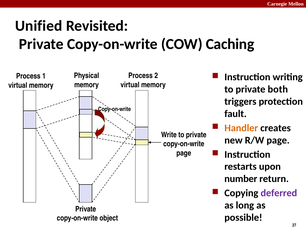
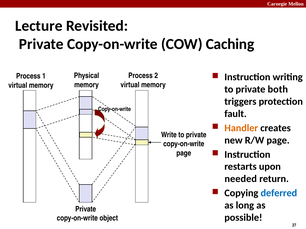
Unified: Unified -> Lecture (39, 26)
number: number -> needed (241, 179)
deferred colour: purple -> blue (279, 193)
